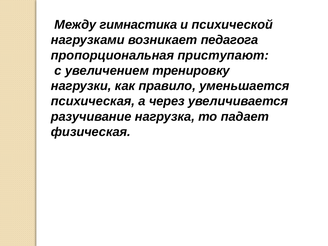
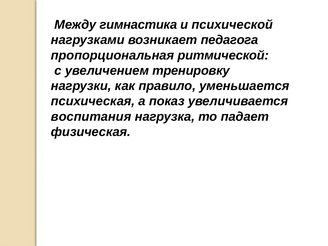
приступают: приступают -> ритмической (223, 55)
через: через -> показ (167, 101)
разучивание: разучивание -> воспитания (91, 117)
